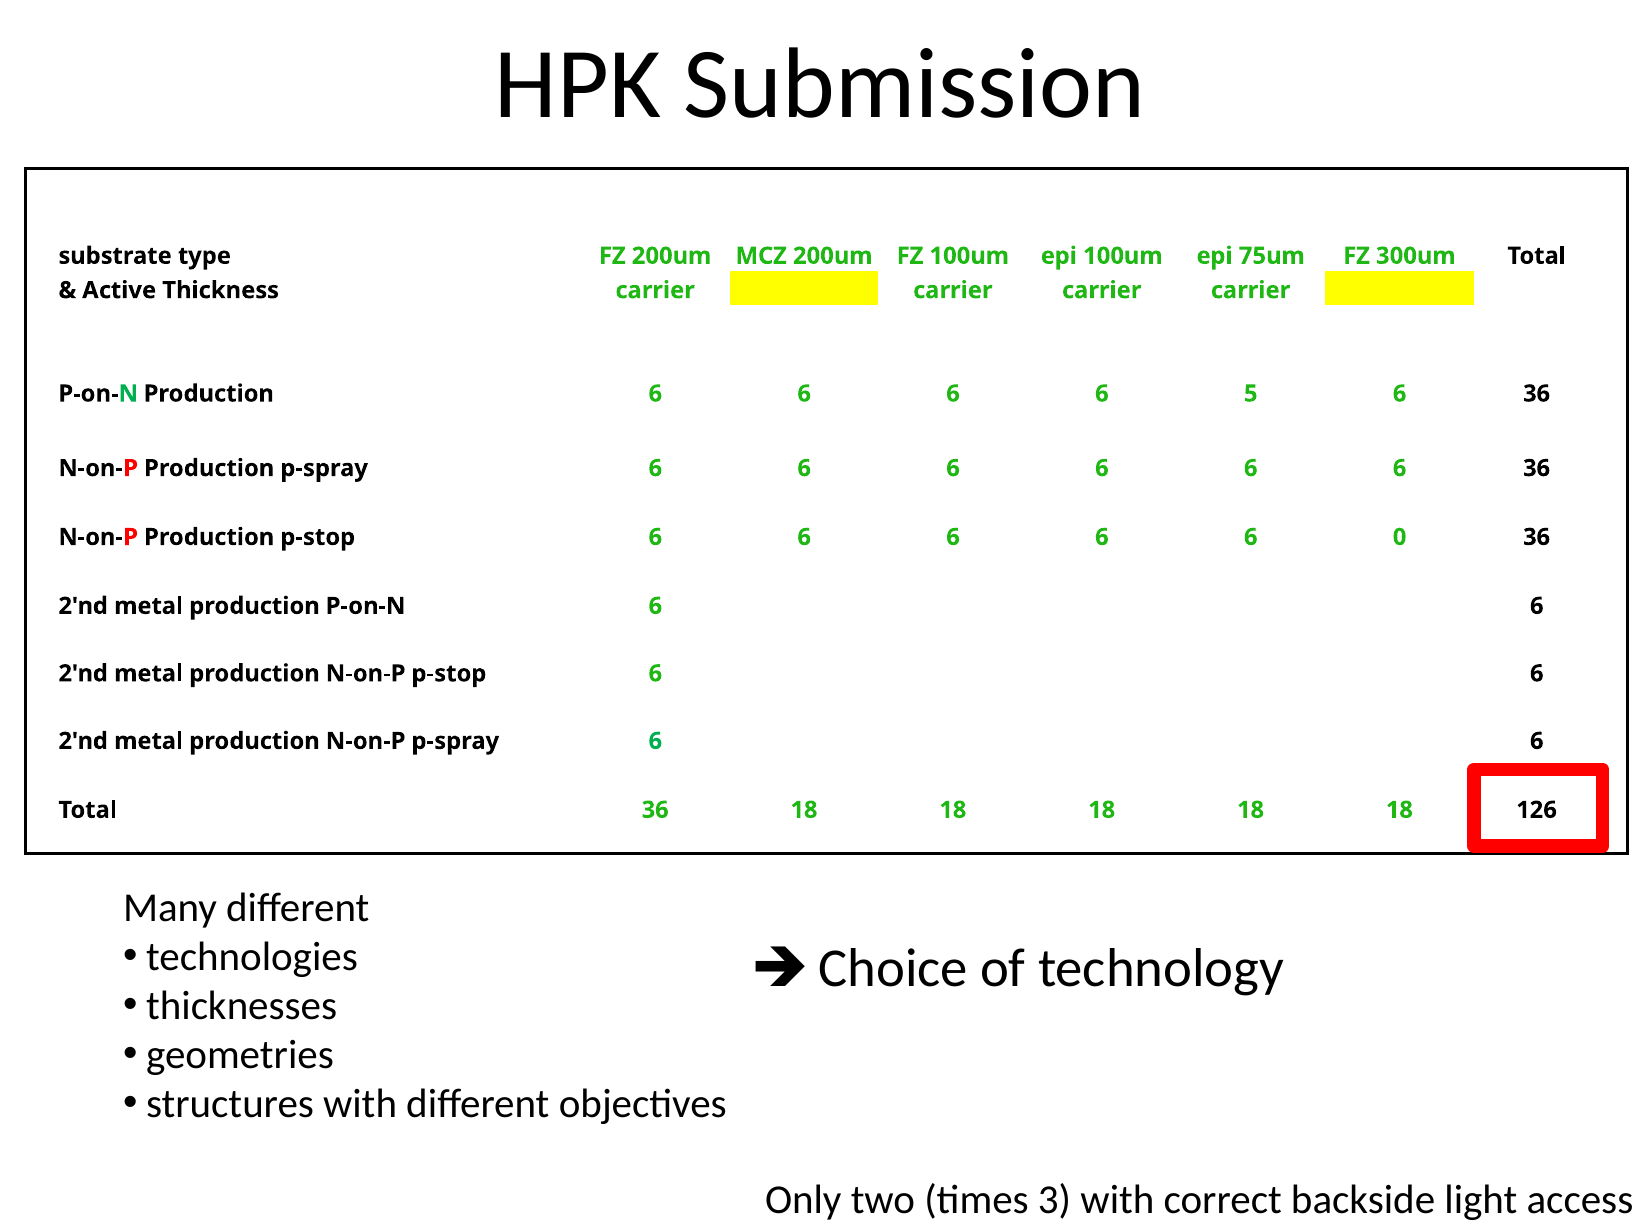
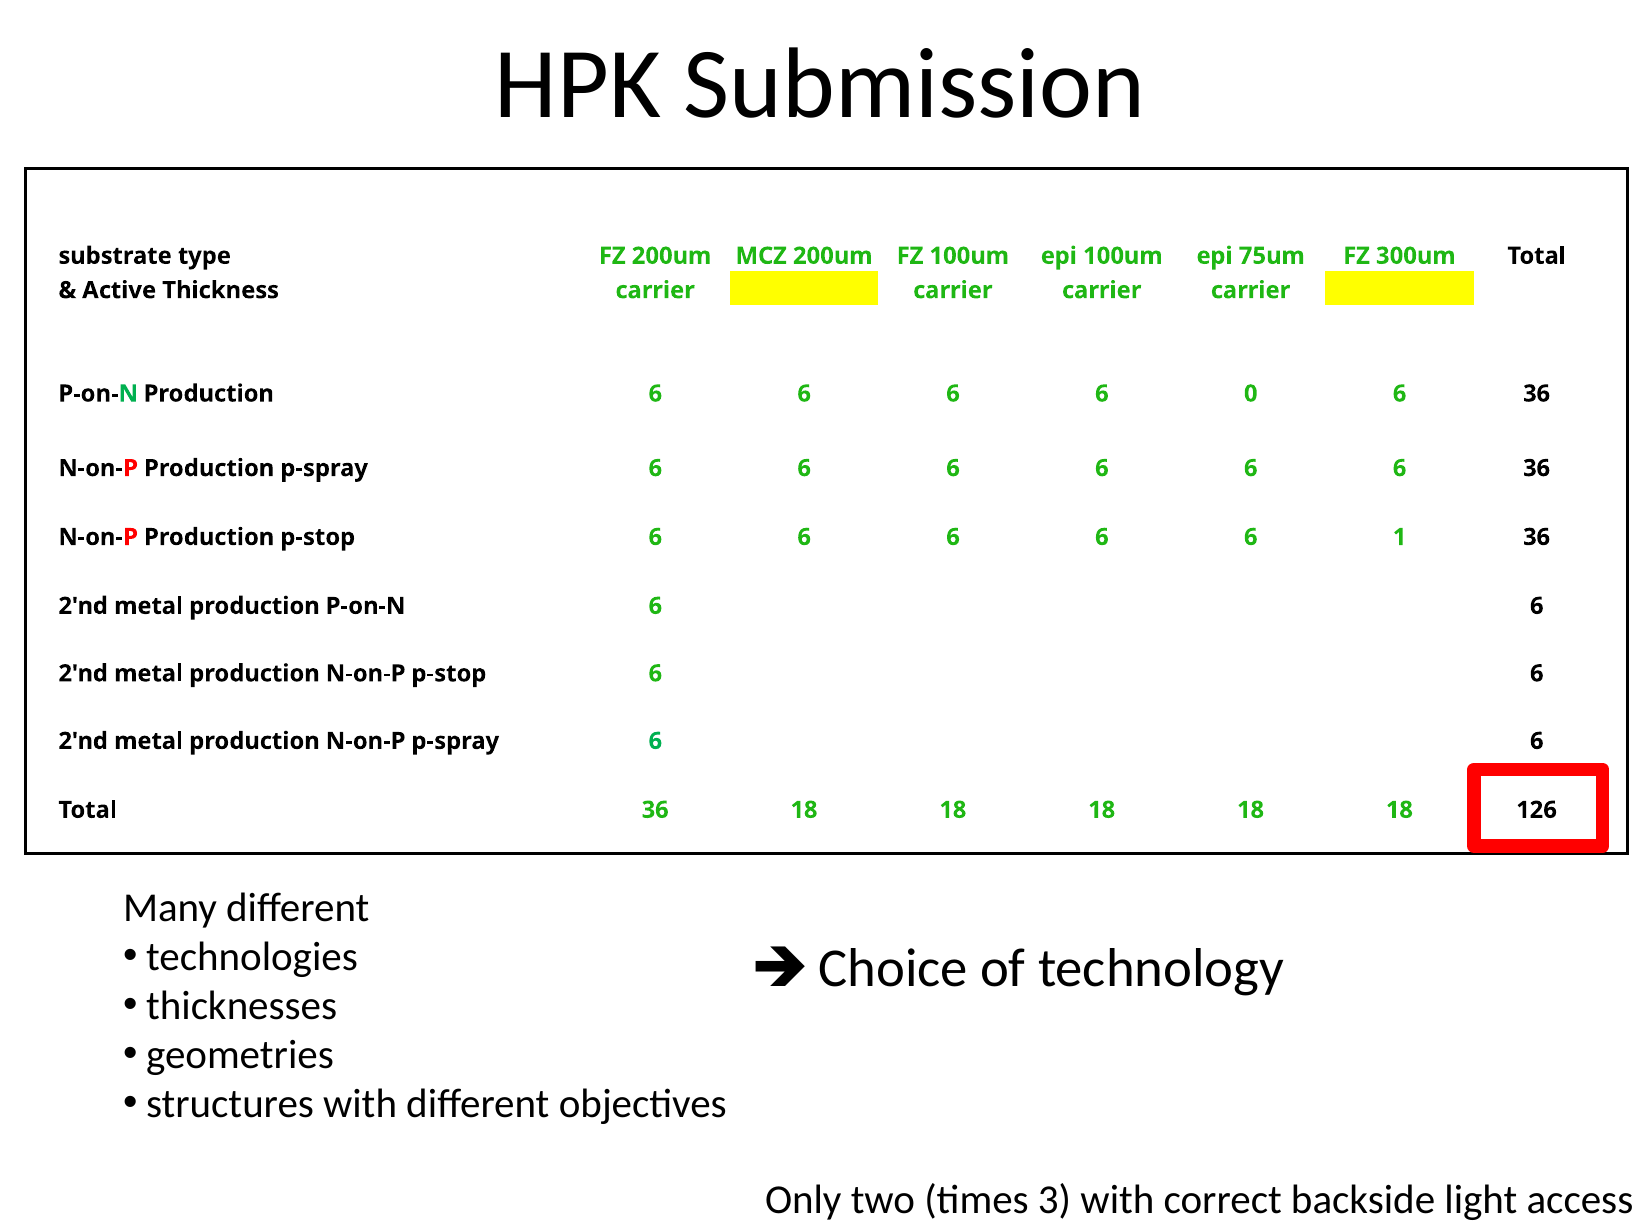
5: 5 -> 0 (1251, 394)
0: 0 -> 1 (1400, 537)
